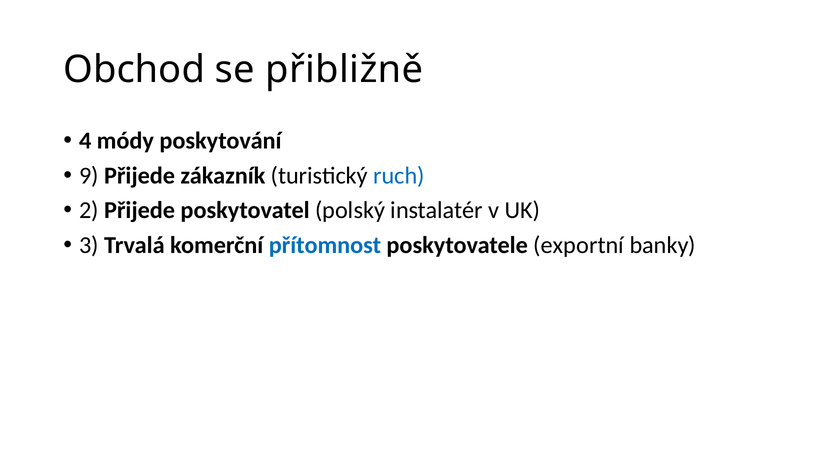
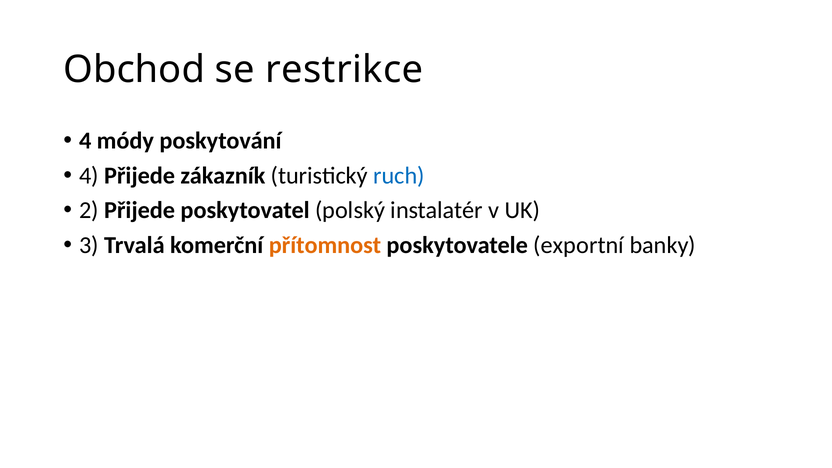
přibližně: přibližně -> restrikce (344, 70)
9: 9 -> 4 (89, 176)
přítomnost colour: blue -> orange (325, 245)
